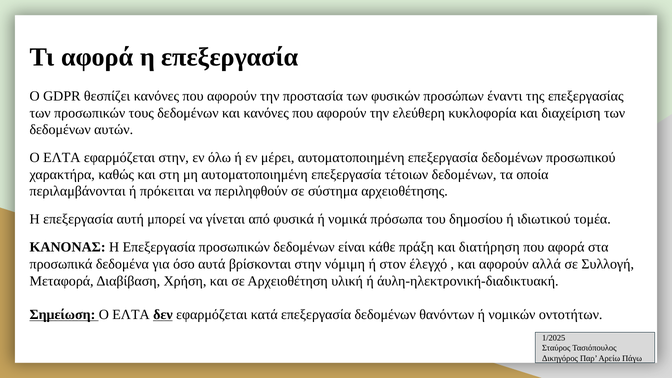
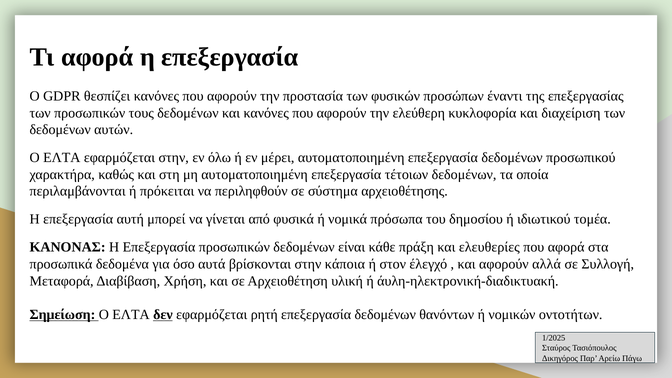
διατήρηση: διατήρηση -> ελευθερίες (489, 247)
νόμιμη: νόμιμη -> κάποια (345, 264)
κατά: κατά -> ρητή (264, 315)
